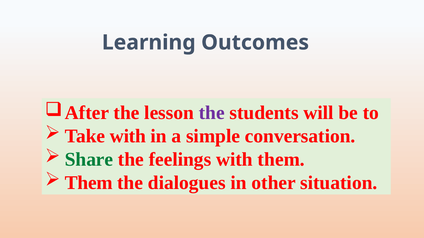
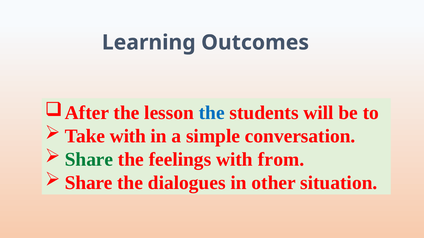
the colour: purple -> blue (212, 113)
with them: them -> from (281, 160)
Them: Them -> Share (89, 183)
